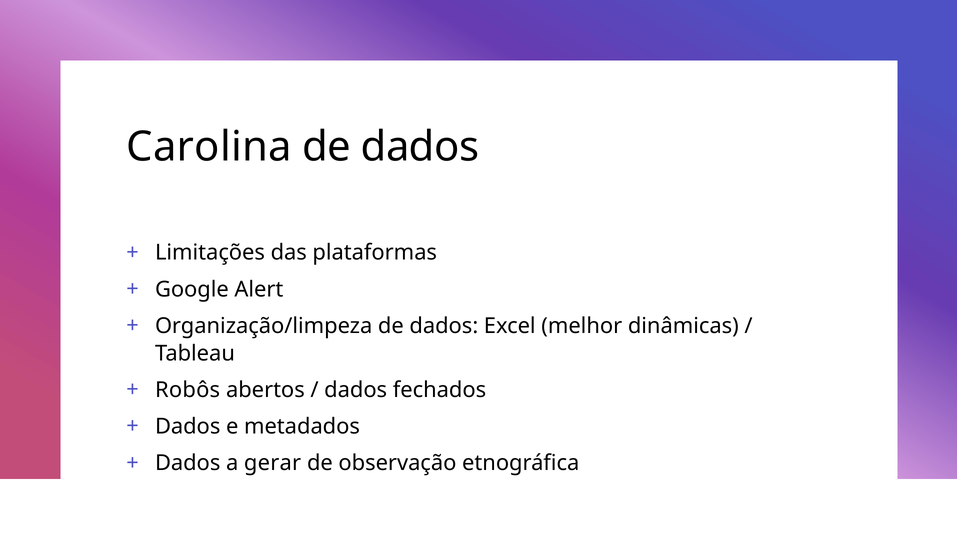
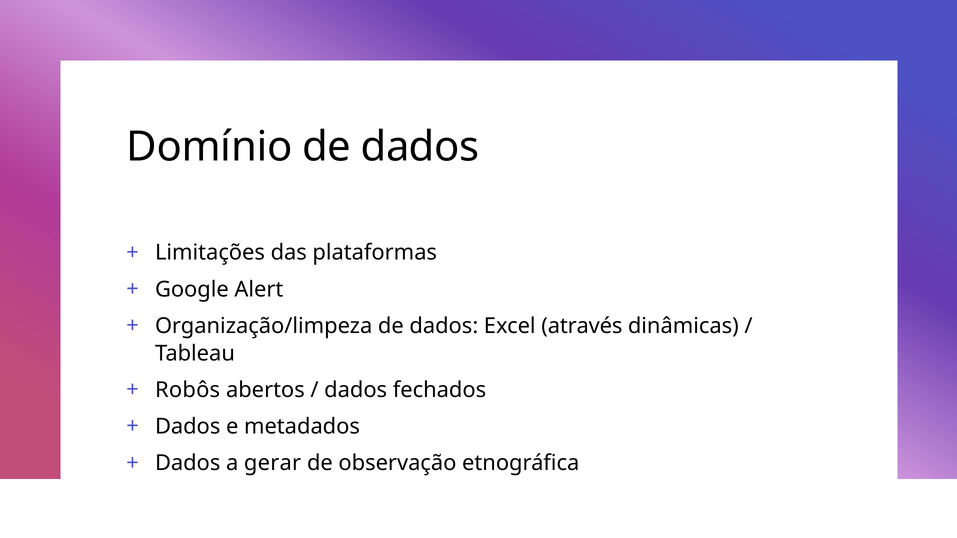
Carolina: Carolina -> Domínio (209, 147)
melhor: melhor -> através (582, 326)
